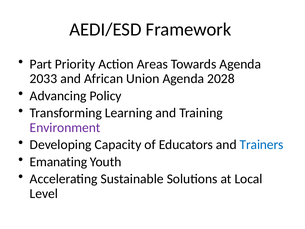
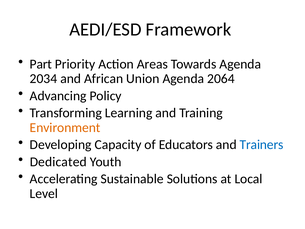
2033: 2033 -> 2034 (43, 79)
2028: 2028 -> 2064 (221, 79)
Environment colour: purple -> orange (65, 127)
Emanating: Emanating -> Dedicated (58, 162)
